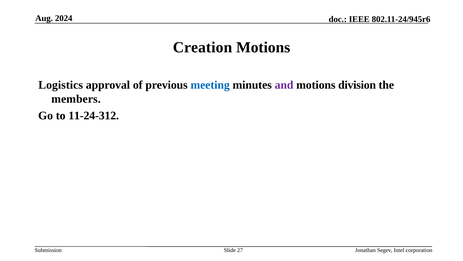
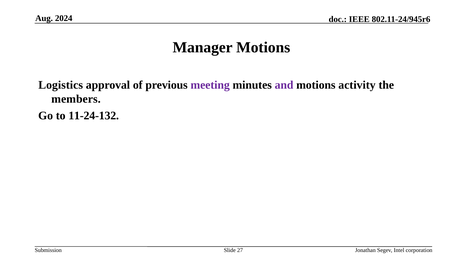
Creation: Creation -> Manager (203, 47)
meeting colour: blue -> purple (210, 85)
division: division -> activity (357, 85)
11-24-312: 11-24-312 -> 11-24-132 (94, 115)
